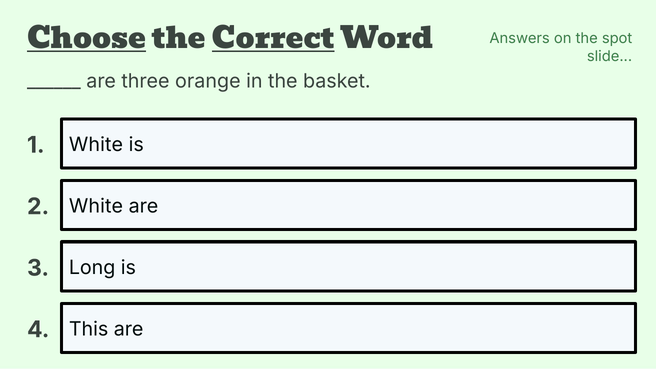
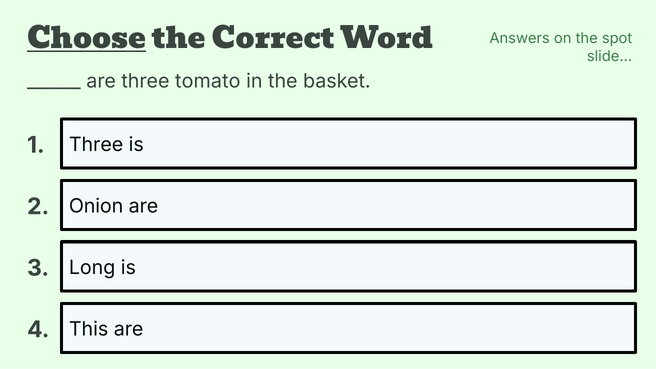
Correct underline: present -> none (273, 39)
orange: orange -> tomato (208, 81)
1 White: White -> Three (96, 145)
2 White: White -> Onion (96, 206)
